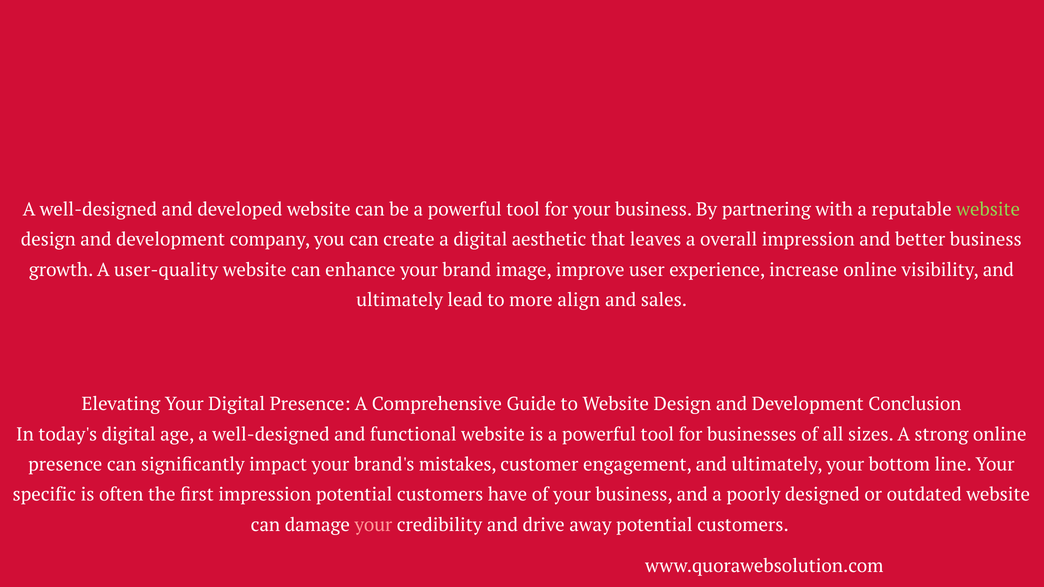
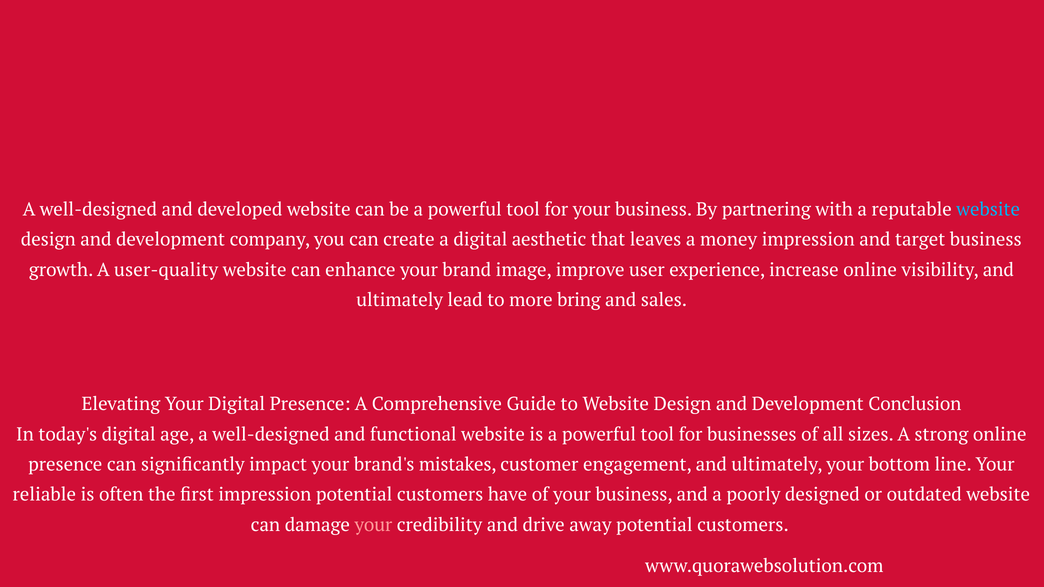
website colour: light green -> light blue (988, 210)
overall: overall -> money (729, 240)
better: better -> target (920, 240)
align: align -> bring (579, 300)
specific: specific -> reliable (44, 495)
